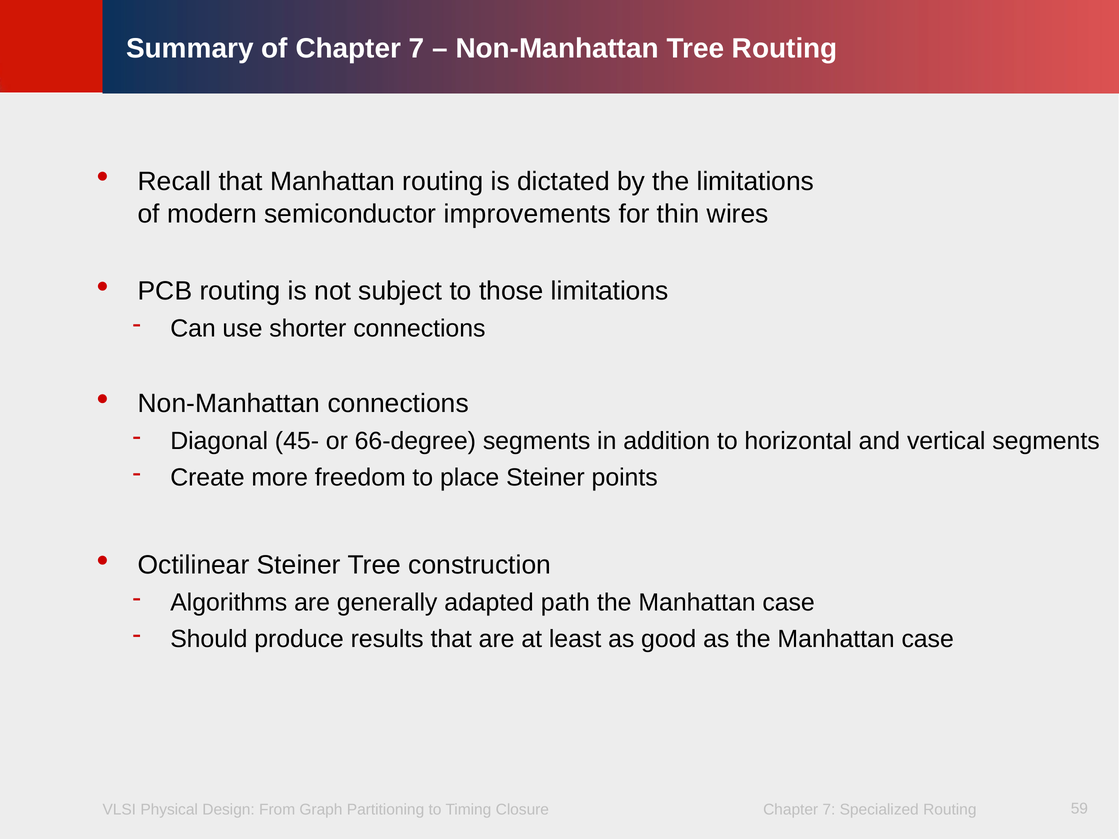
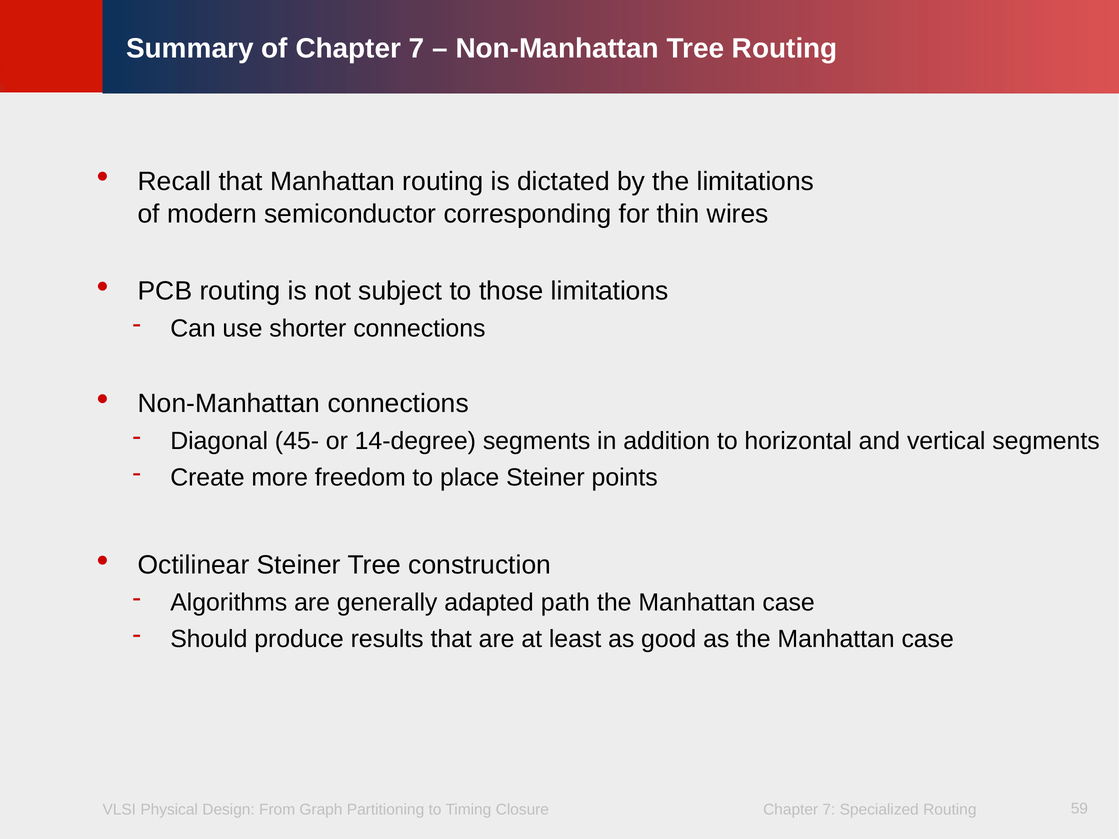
improvements: improvements -> corresponding (527, 214)
66-degree: 66-degree -> 14-degree (415, 441)
